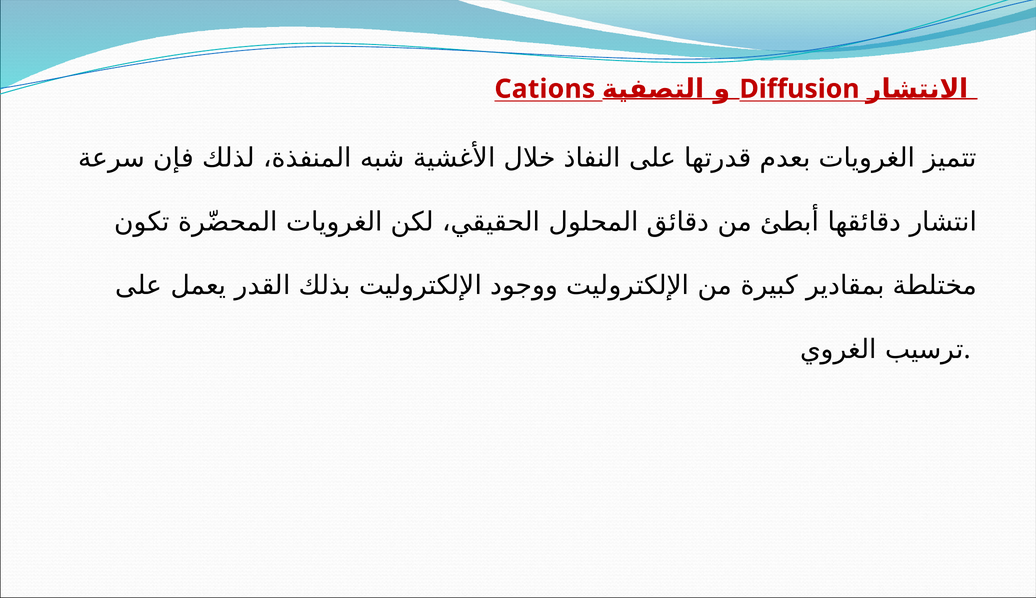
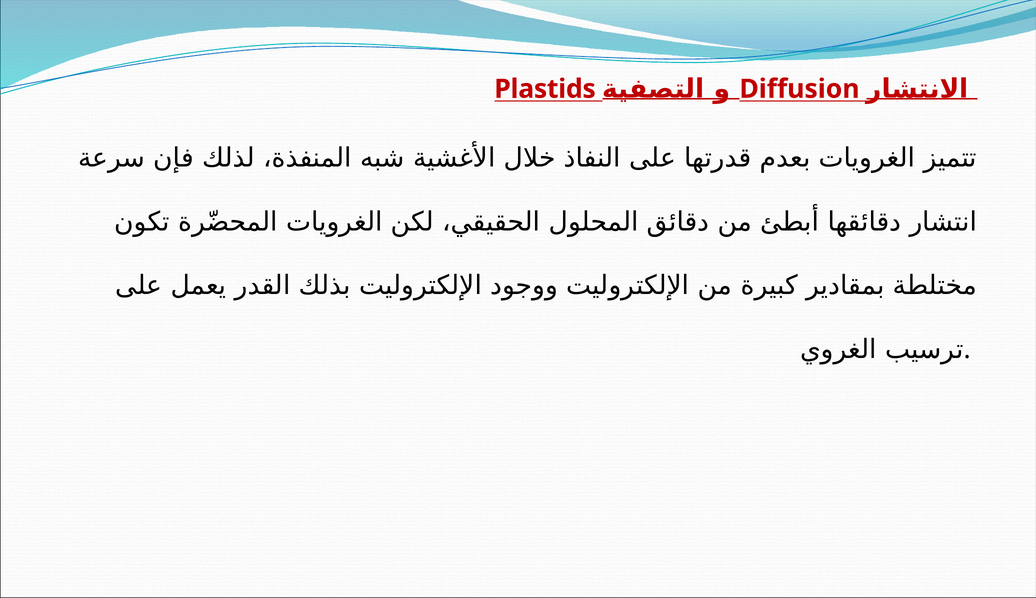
Cations: Cations -> Plastids (545, 89)
